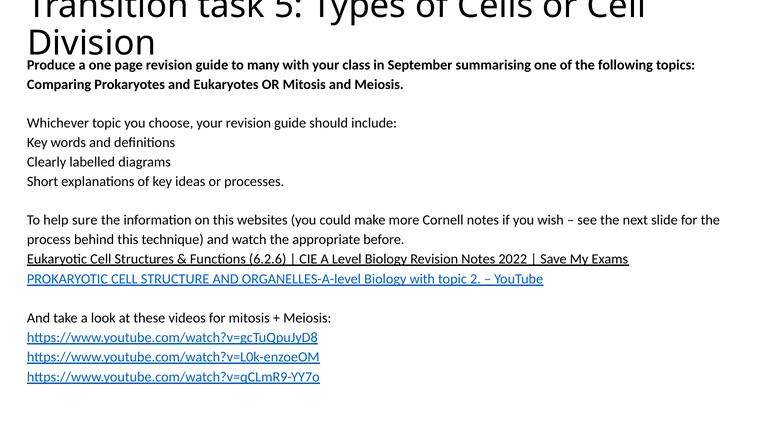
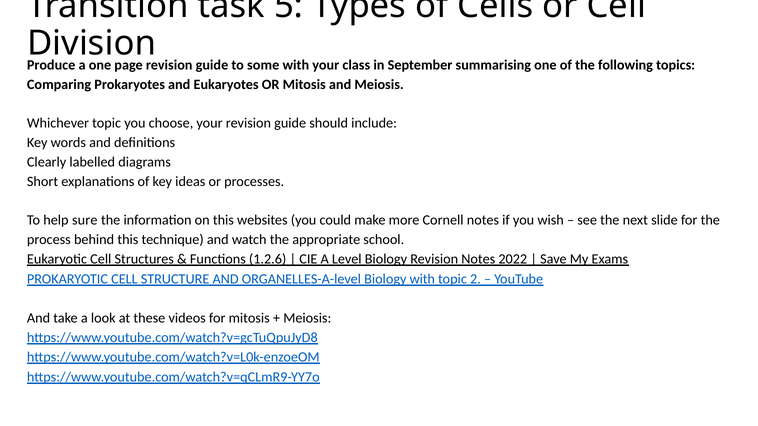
many: many -> some (263, 65)
before: before -> school (384, 240)
6.2.6: 6.2.6 -> 1.2.6 (268, 259)
